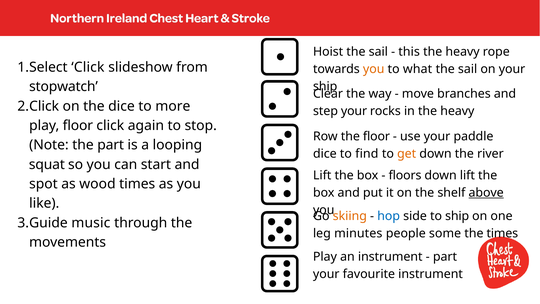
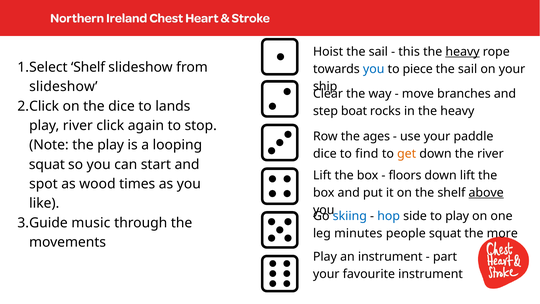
heavy underline: none -> present (463, 52)
Click: Click -> Shelf (88, 67)
you colour: orange -> blue (374, 69)
what: what -> piece (418, 69)
stopwatch: stopwatch -> slideshow (63, 87)
more: more -> lands (173, 106)
step your: your -> boat (354, 111)
play floor: floor -> river (78, 125)
the floor: floor -> ages (376, 136)
the part: part -> play (111, 145)
skiing colour: orange -> blue (350, 216)
to ship: ship -> play (457, 216)
people some: some -> squat (445, 233)
the times: times -> more (502, 233)
